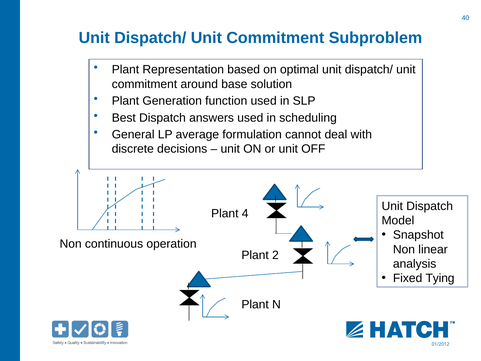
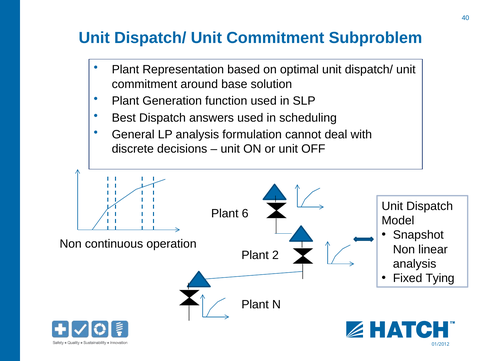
LP average: average -> analysis (197, 134)
4: 4 -> 6 (245, 214)
